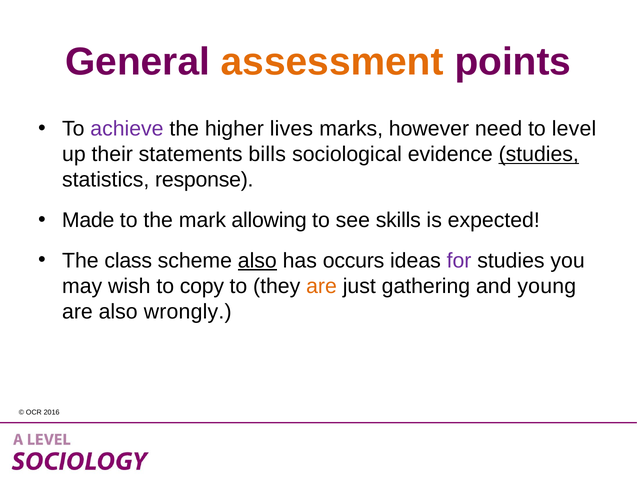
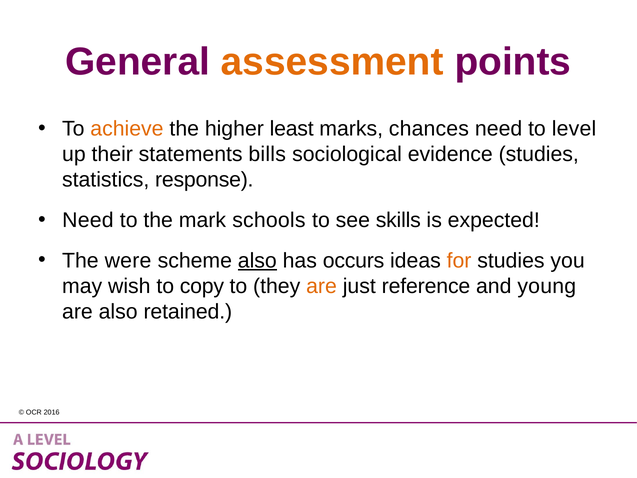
achieve colour: purple -> orange (127, 129)
lives: lives -> least (292, 129)
however: however -> chances (429, 129)
studies underline: present -> none (539, 154)
Made: Made -> Need (88, 220)
allowing: allowing -> schools (269, 220)
class: class -> were (128, 261)
for colour: purple -> orange (459, 261)
gathering: gathering -> reference (426, 286)
wrongly: wrongly -> retained (188, 311)
